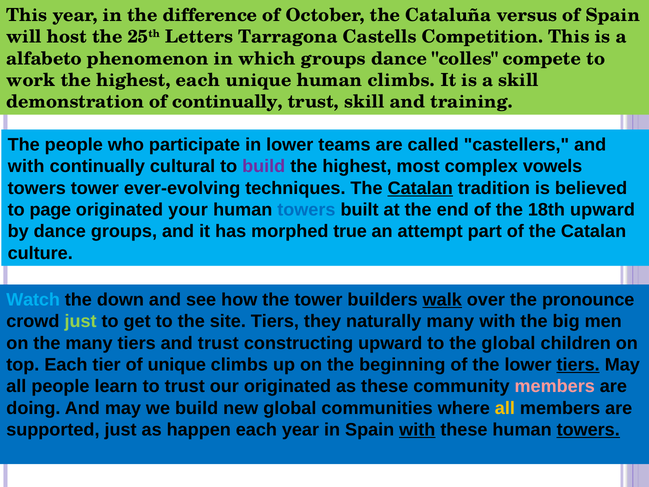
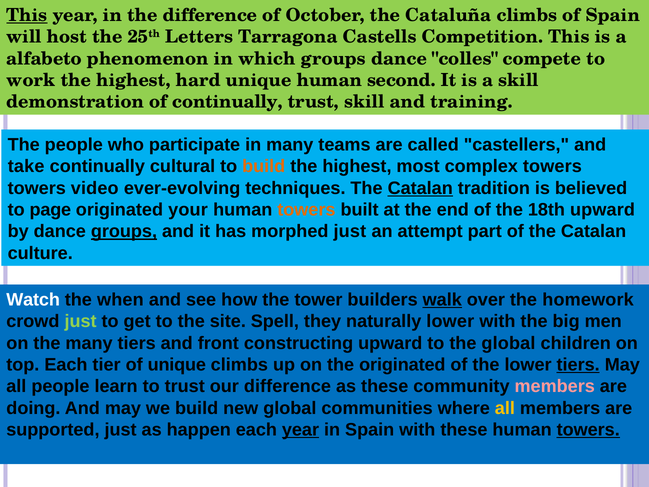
This underline: none -> present (27, 15)
Cataluña versus: versus -> climbs (527, 15)
highest each: each -> hard (198, 80)
human climbs: climbs -> second (401, 80)
in lower: lower -> many (290, 145)
with: with -> take (26, 166)
build colour: purple -> orange (264, 166)
complex vowels: vowels -> towers (552, 166)
towers tower: tower -> video (95, 188)
towers colour: blue -> orange (306, 210)
groups underline: none -> present (124, 231)
morphed true: true -> just (350, 231)
Watch colour: light blue -> white (33, 300)
down: down -> when (120, 300)
pronounce: pronounce -> homework (588, 300)
site Tiers: Tiers -> Spell (275, 321)
naturally many: many -> lower (450, 321)
and trust: trust -> front (218, 343)
the beginning: beginning -> originated (402, 365)
our originated: originated -> difference (287, 386)
year underline: none -> present (300, 429)
with underline: present -> none (417, 429)
